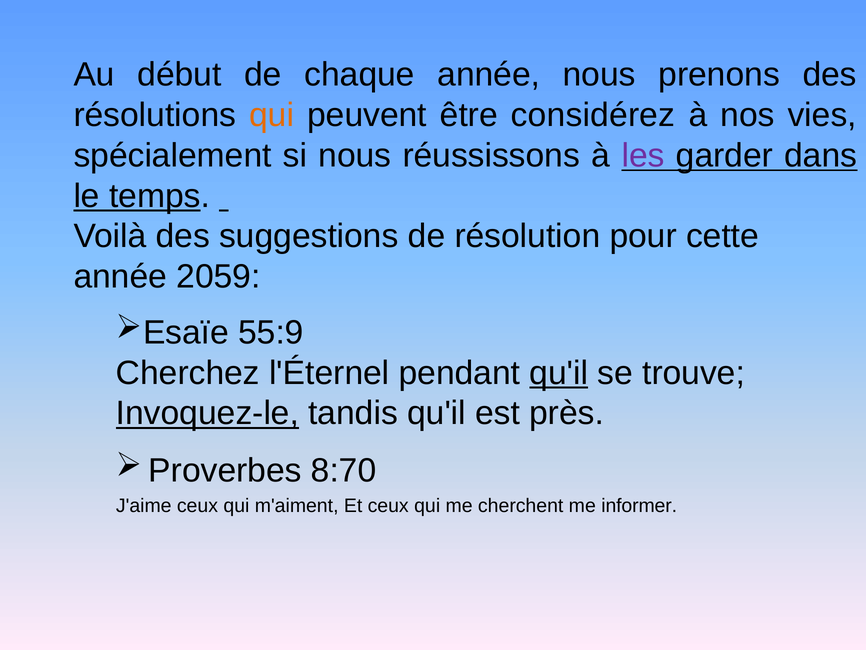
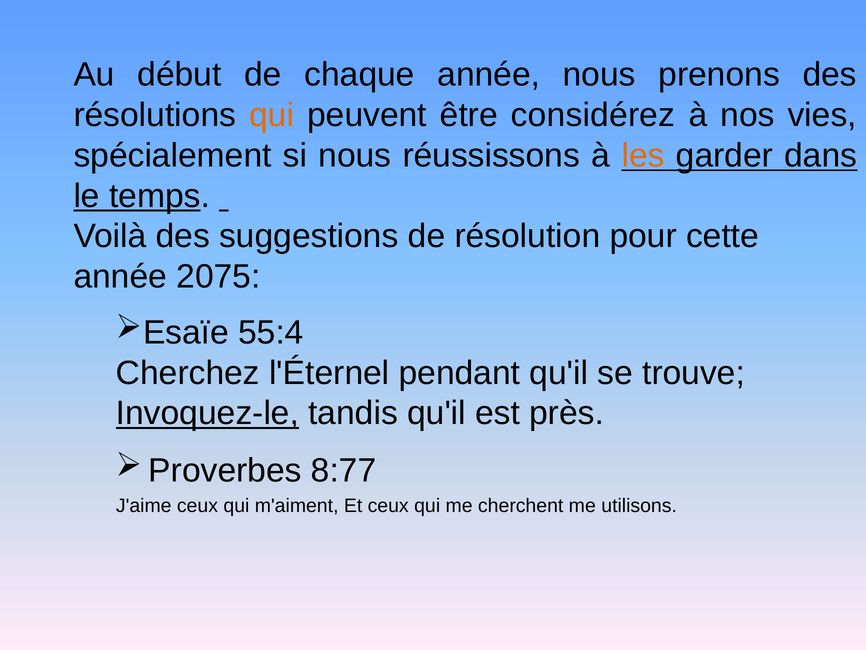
les colour: purple -> orange (643, 155)
2059: 2059 -> 2075 (218, 277)
55:9: 55:9 -> 55:4 (271, 332)
qu'il underline: present -> none (559, 373)
8:70: 8:70 -> 8:77 (344, 470)
informer: informer -> utilisons (639, 505)
